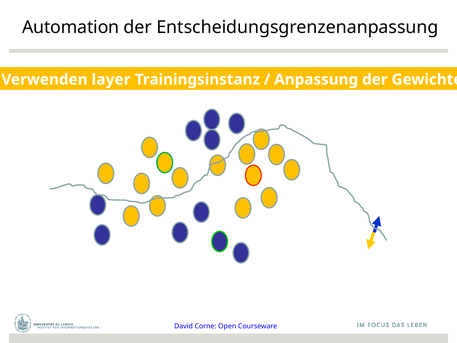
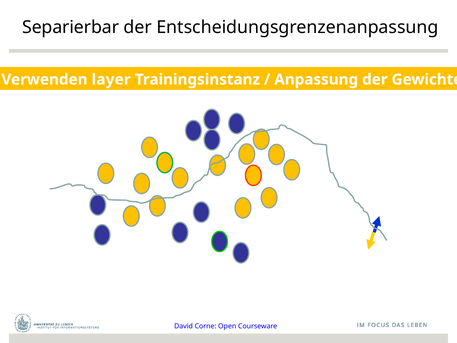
Automation: Automation -> Separierbar (71, 27)
